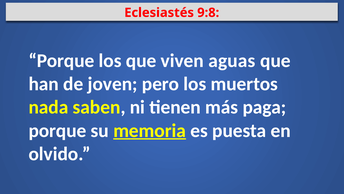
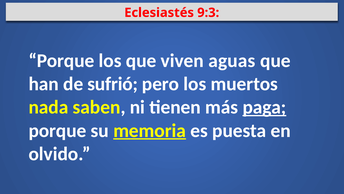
9:8: 9:8 -> 9:3 (208, 13)
joven: joven -> sufrió (113, 84)
paga underline: none -> present (264, 107)
